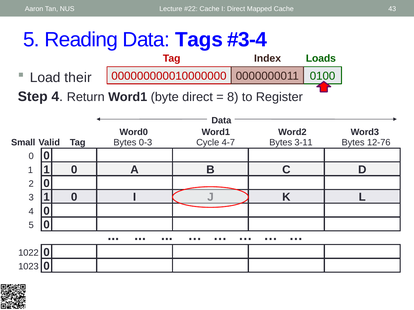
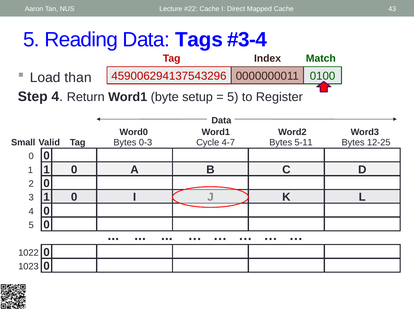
Loads: Loads -> Match (321, 59)
their: their -> than (78, 78)
000000000010000000: 000000000010000000 -> 459006294137543296 (169, 76)
byte direct: direct -> setup (198, 97)
8: 8 -> 5 (233, 97)
3-11: 3-11 -> 5-11 (304, 143)
12-76: 12-76 -> 12-25 (379, 143)
